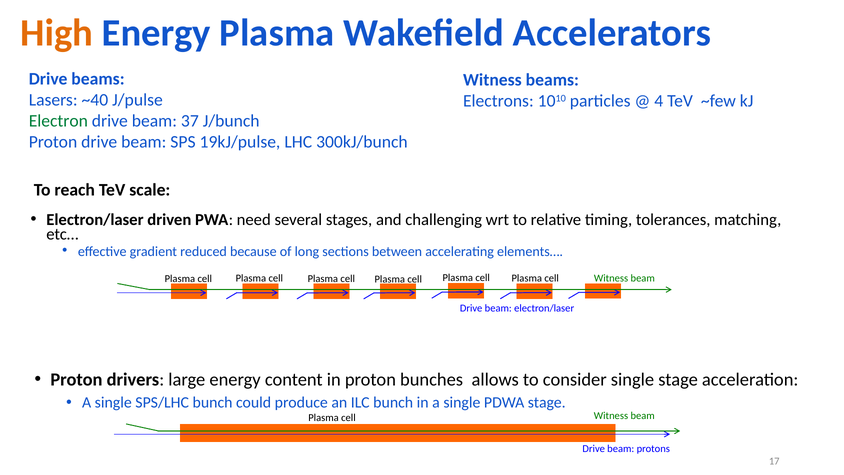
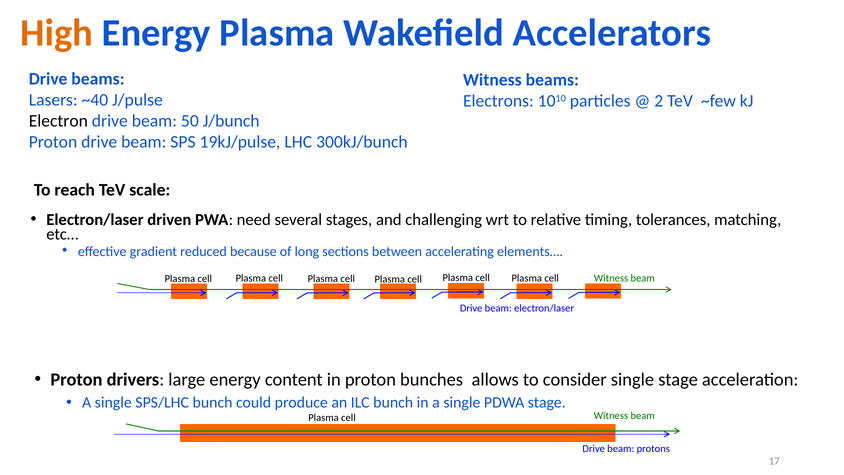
4: 4 -> 2 (659, 101)
Electron colour: green -> black (58, 121)
37: 37 -> 50 (190, 121)
